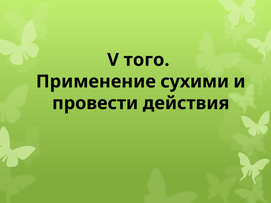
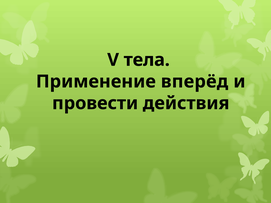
того: того -> тела (147, 60)
сухими: сухими -> вперёд (195, 82)
